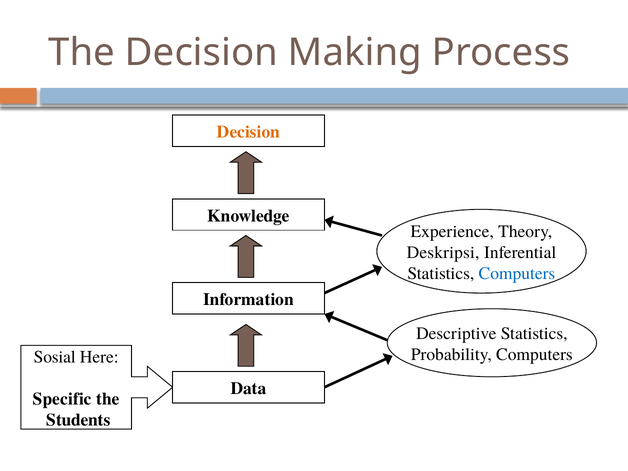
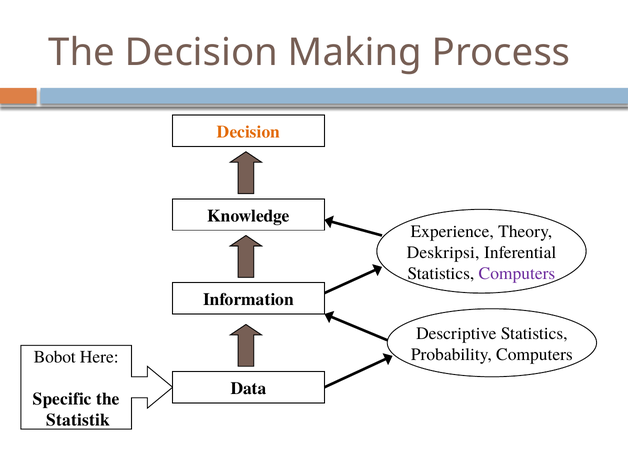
Computers colour: blue -> purple (517, 273)
Sosial: Sosial -> Bobot (55, 357)
Students: Students -> Statistik (78, 420)
